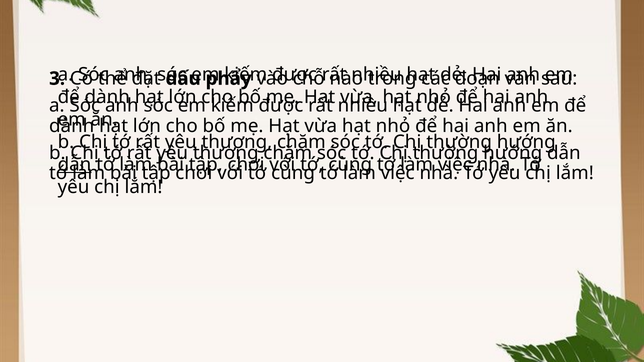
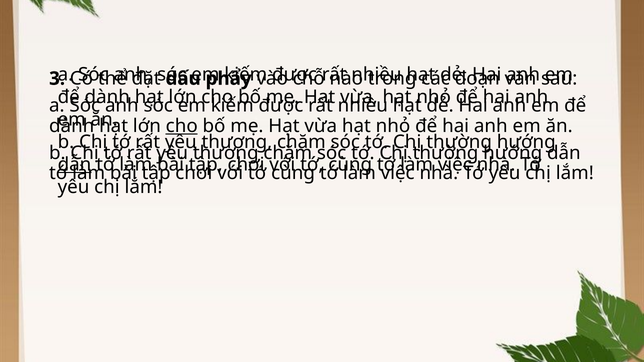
cho underline: none -> present (182, 126)
